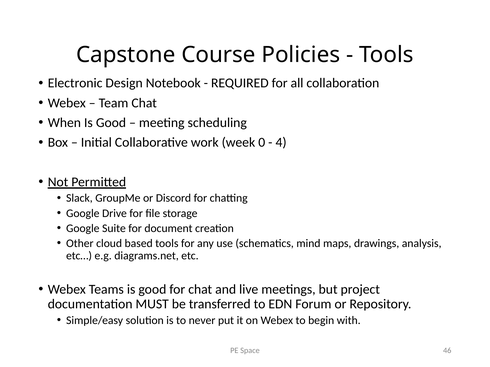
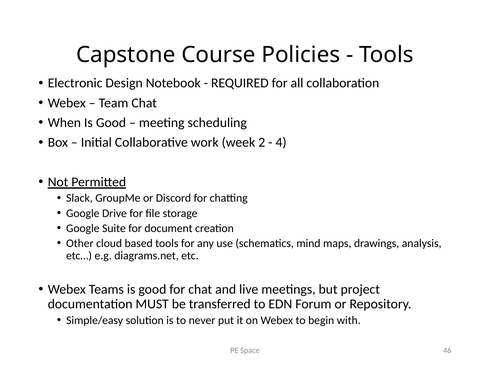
0: 0 -> 2 (262, 143)
